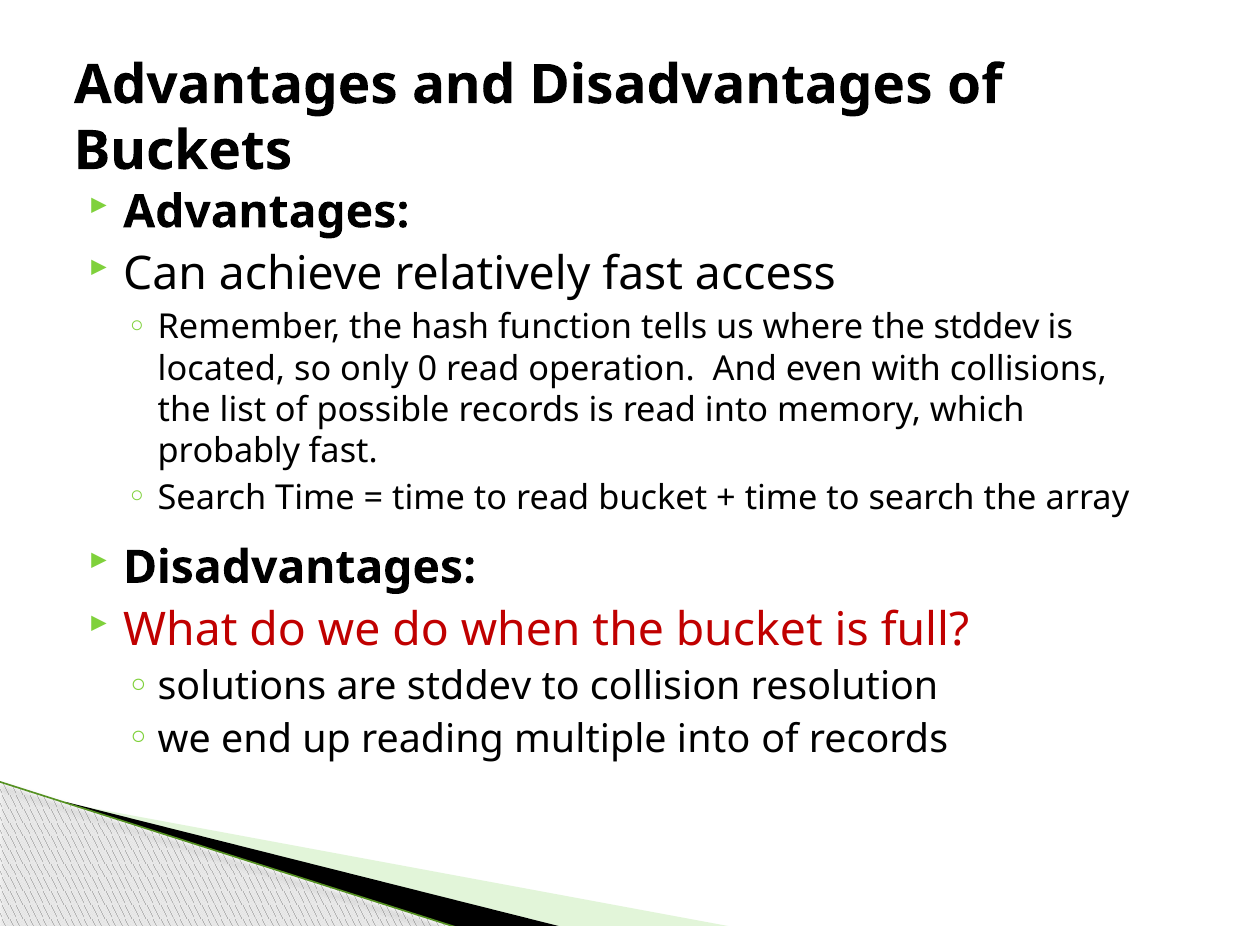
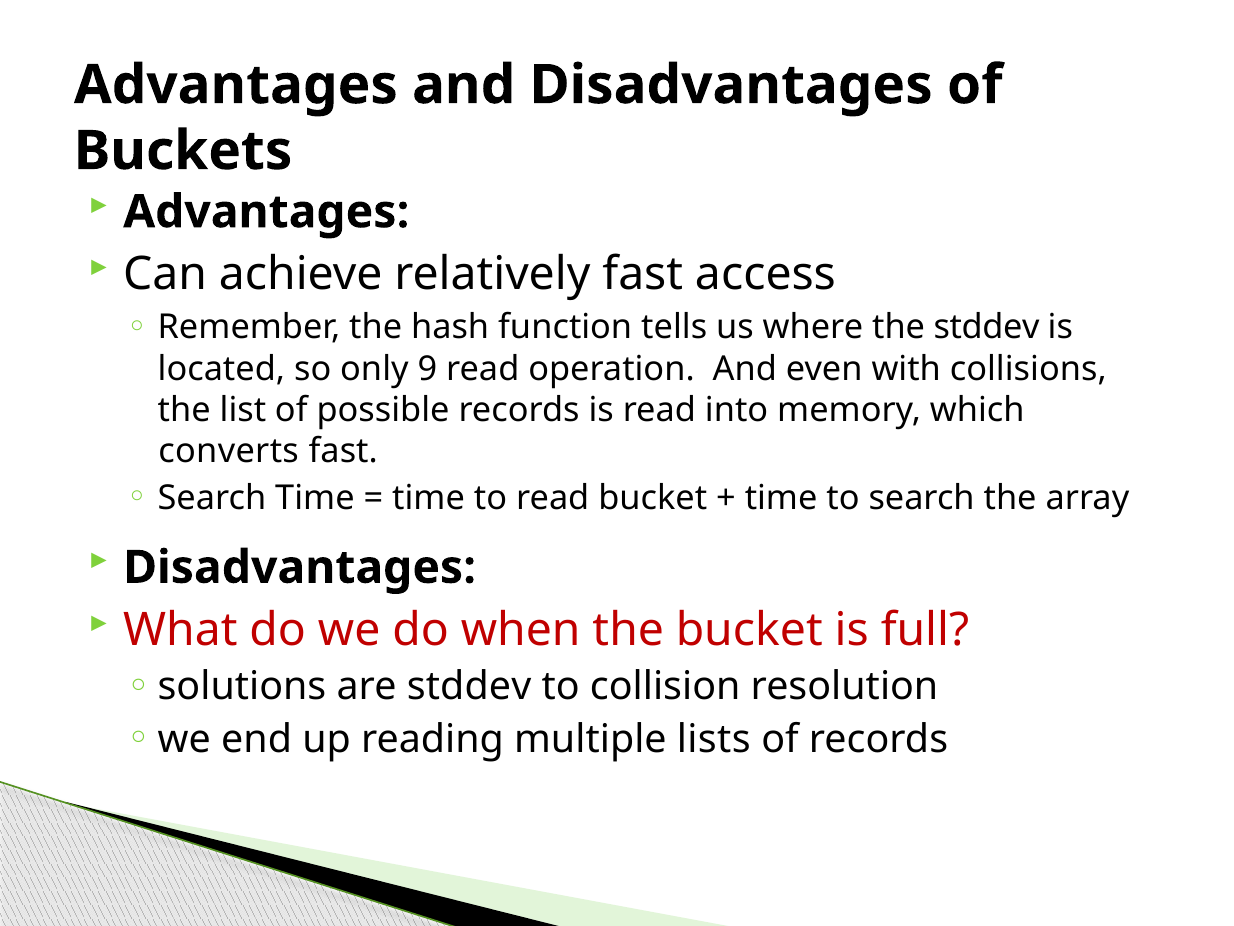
0: 0 -> 9 (427, 369)
probably: probably -> converts (229, 451)
multiple into: into -> lists (714, 739)
